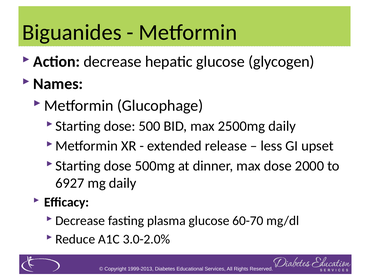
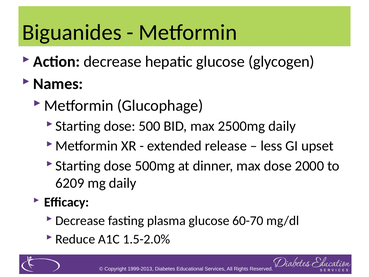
6927: 6927 -> 6209 (70, 183)
3.0-2.0%: 3.0-2.0% -> 1.5-2.0% (146, 239)
